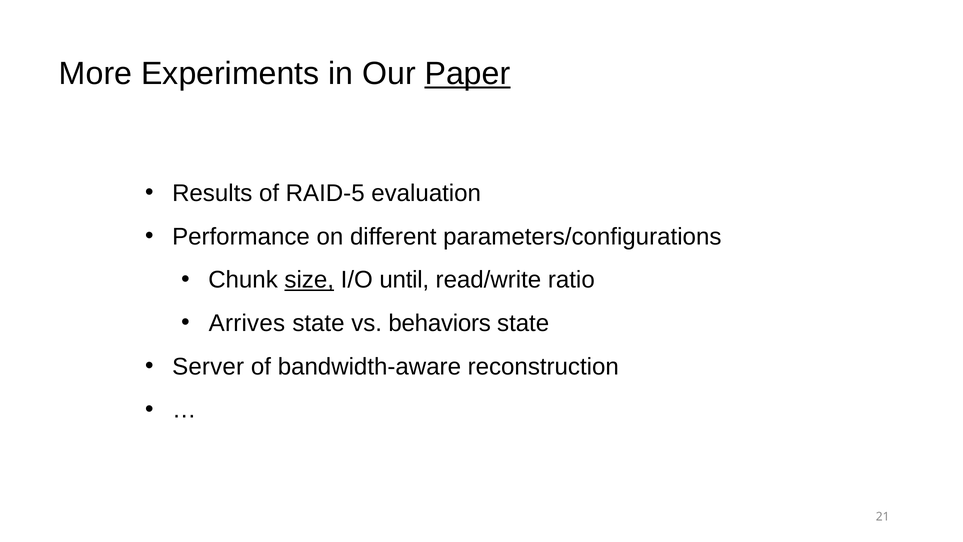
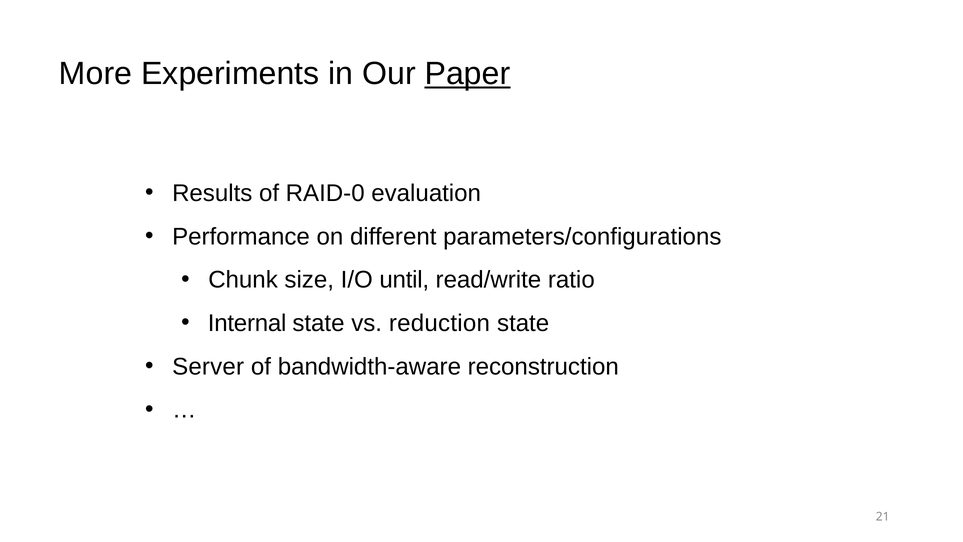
RAID-5: RAID-5 -> RAID-0 (325, 193)
size underline: present -> none (309, 280)
Arrives: Arrives -> Internal (247, 323)
behaviors: behaviors -> reduction (439, 323)
